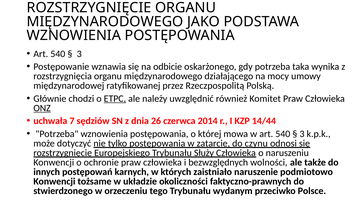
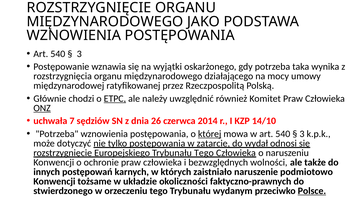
odbicie: odbicie -> wyjątki (168, 67)
14/44: 14/44 -> 14/10 (264, 121)
której underline: none -> present (210, 134)
czynu: czynu -> wydał (256, 143)
Trybunału Służy: Służy -> Tego (204, 153)
Polsce underline: none -> present (312, 191)
